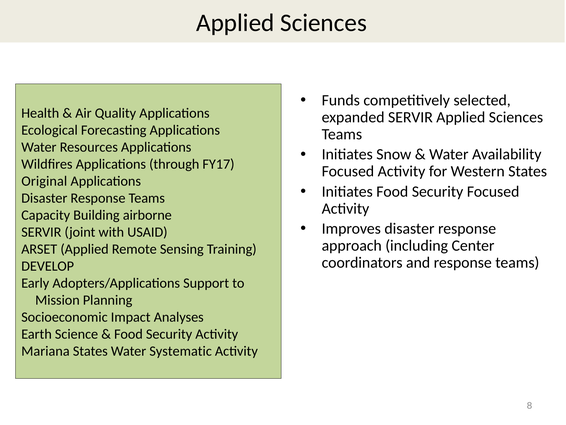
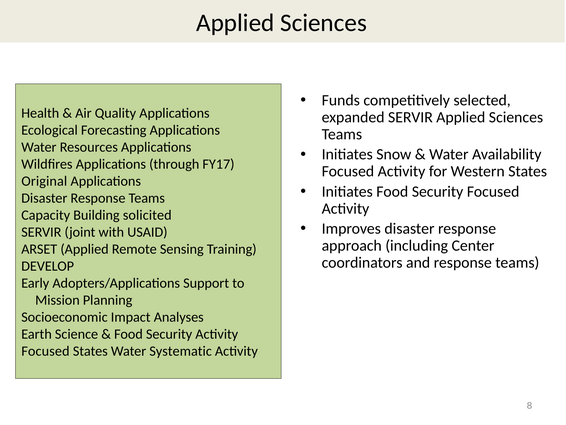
airborne: airborne -> solicited (147, 215)
Mariana: Mariana -> Focused (45, 351)
